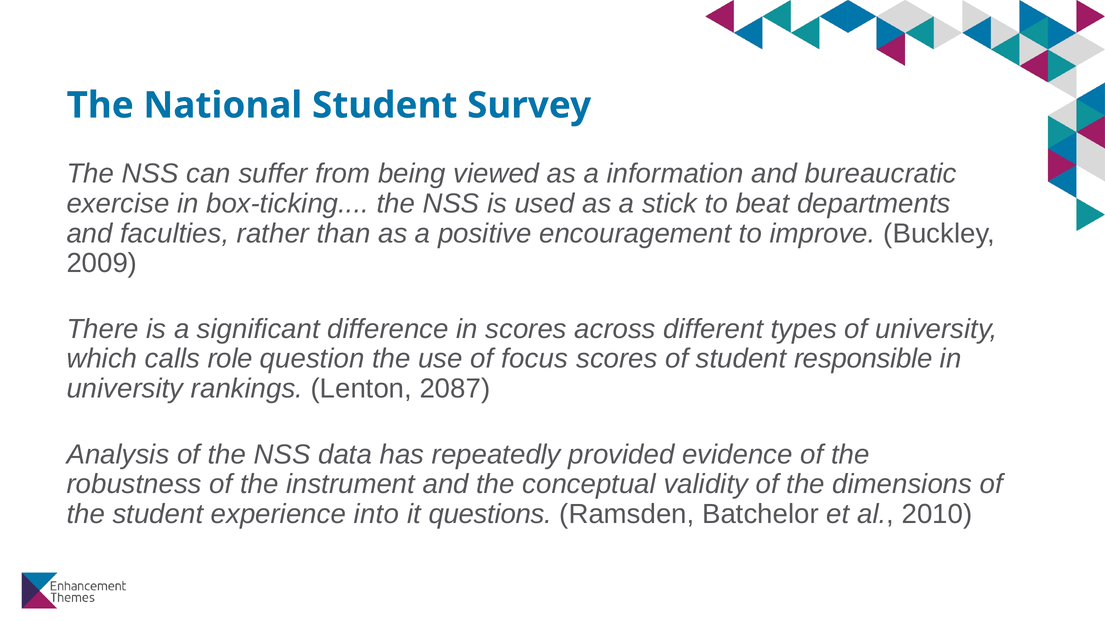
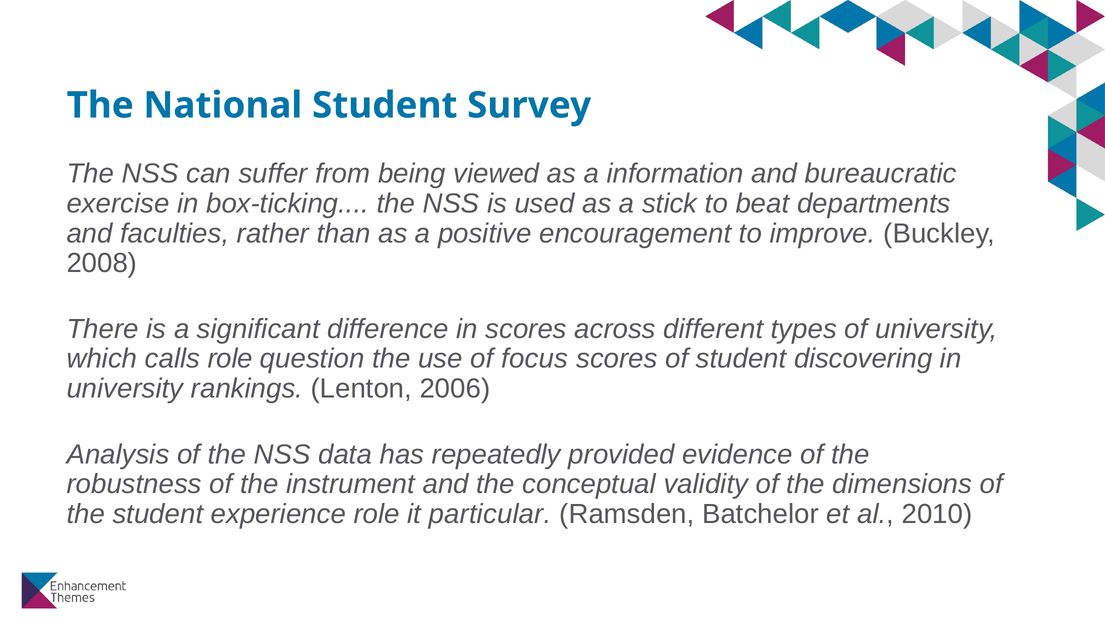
2009: 2009 -> 2008 (102, 263)
responsible: responsible -> discovering (863, 359)
2087: 2087 -> 2006 (455, 389)
experience into: into -> role (377, 515)
questions: questions -> particular (490, 515)
